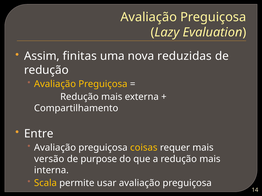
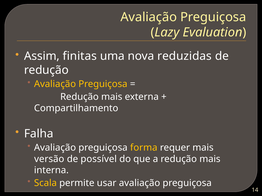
Entre: Entre -> Falha (39, 134)
coisas: coisas -> forma (144, 148)
purpose: purpose -> possível (99, 159)
